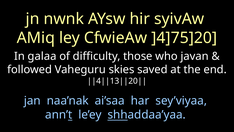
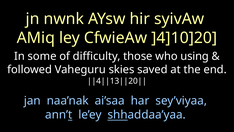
]4]75]20: ]4]75]20 -> ]4]10]20 (184, 38)
galaa: galaa -> some (42, 56)
javan: javan -> using (195, 56)
